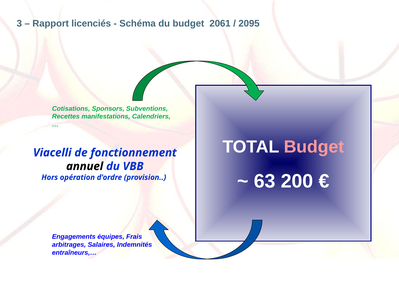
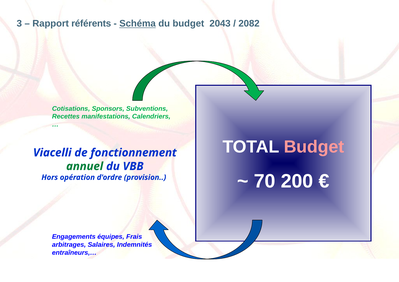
licenciés: licenciés -> référents (91, 24)
Schéma underline: none -> present (138, 24)
2061: 2061 -> 2043 (220, 24)
2095: 2095 -> 2082 (249, 24)
annuel colour: black -> green (85, 166)
63: 63 -> 70 (265, 181)
